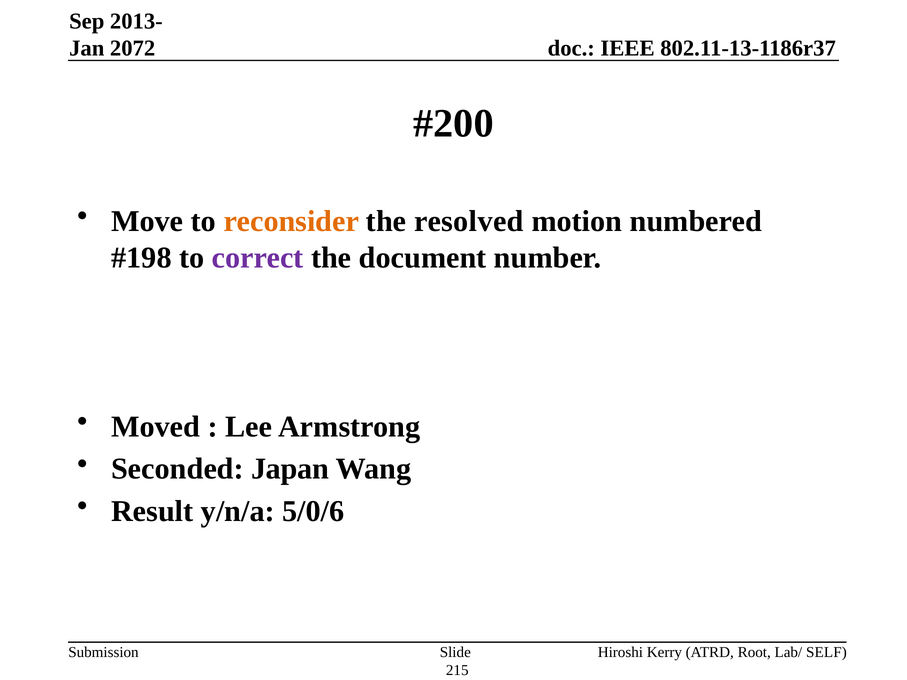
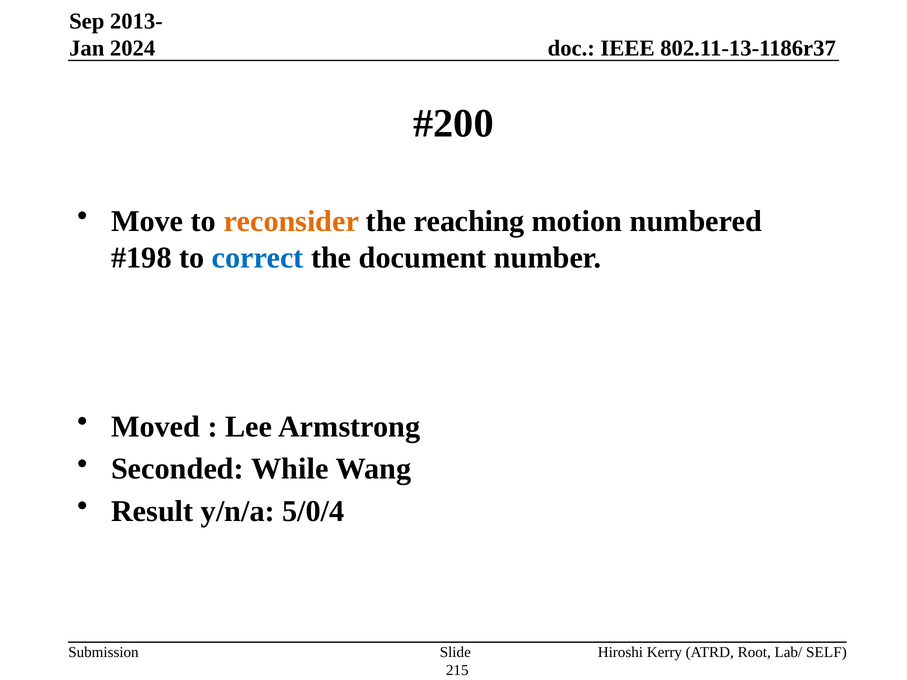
2072: 2072 -> 2024 (133, 48)
resolved: resolved -> reaching (469, 221)
correct colour: purple -> blue (258, 258)
Japan: Japan -> While (290, 469)
5/0/6: 5/0/6 -> 5/0/4 (313, 512)
